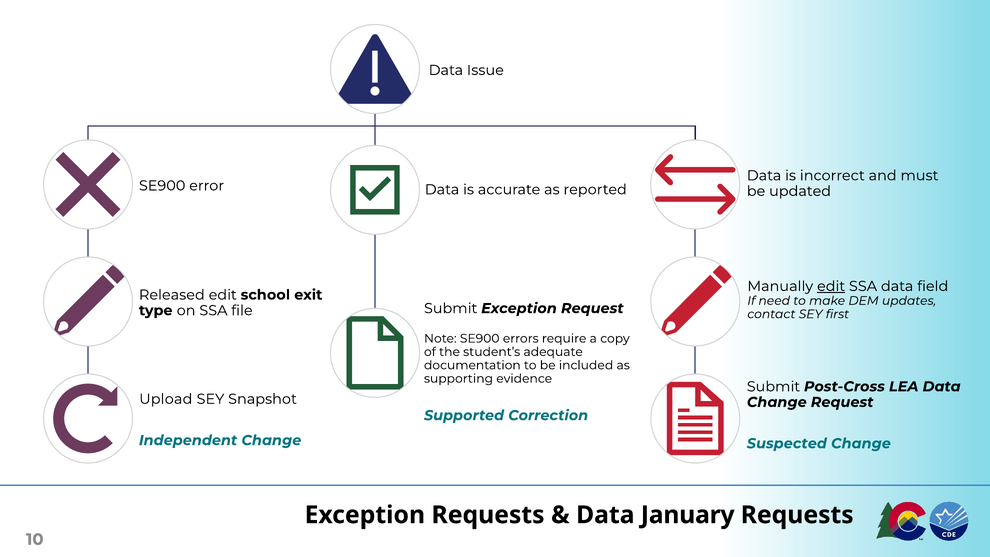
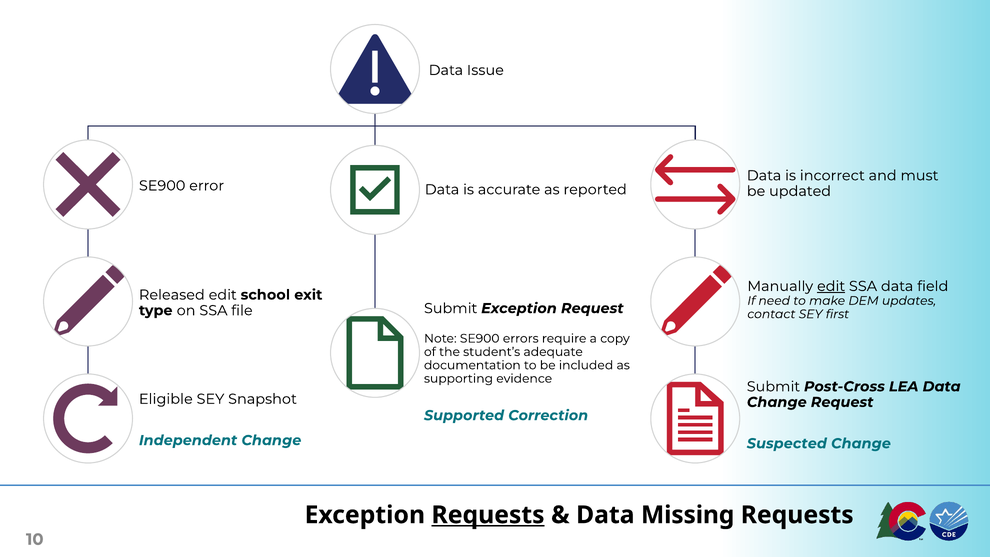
Upload: Upload -> Eligible (166, 399)
Requests underline: none -> present (488, 515)
January: January -> Missing (688, 515)
